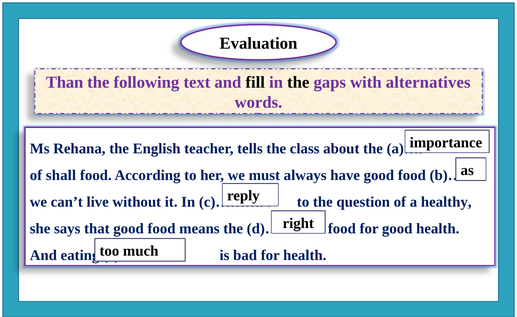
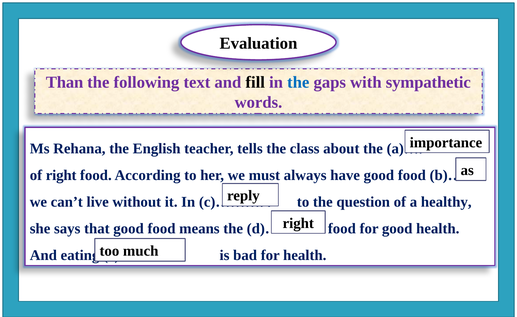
the colour: black -> blue (298, 82)
alternatives: alternatives -> sympathetic (428, 82)
of shall: shall -> right (61, 175)
